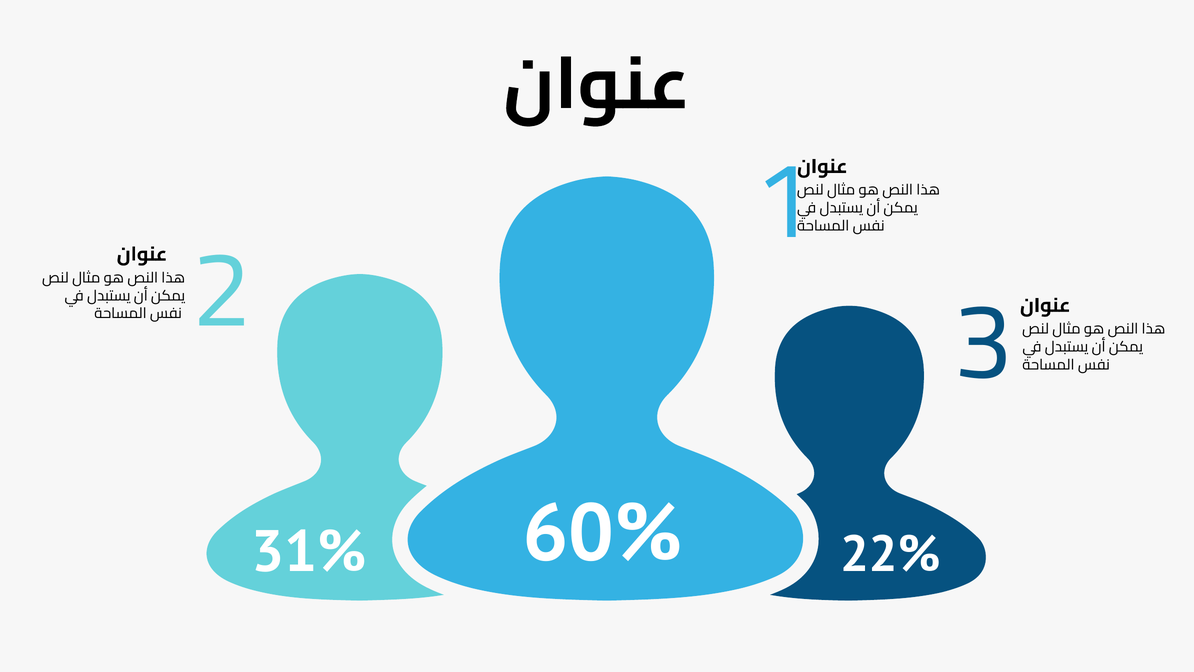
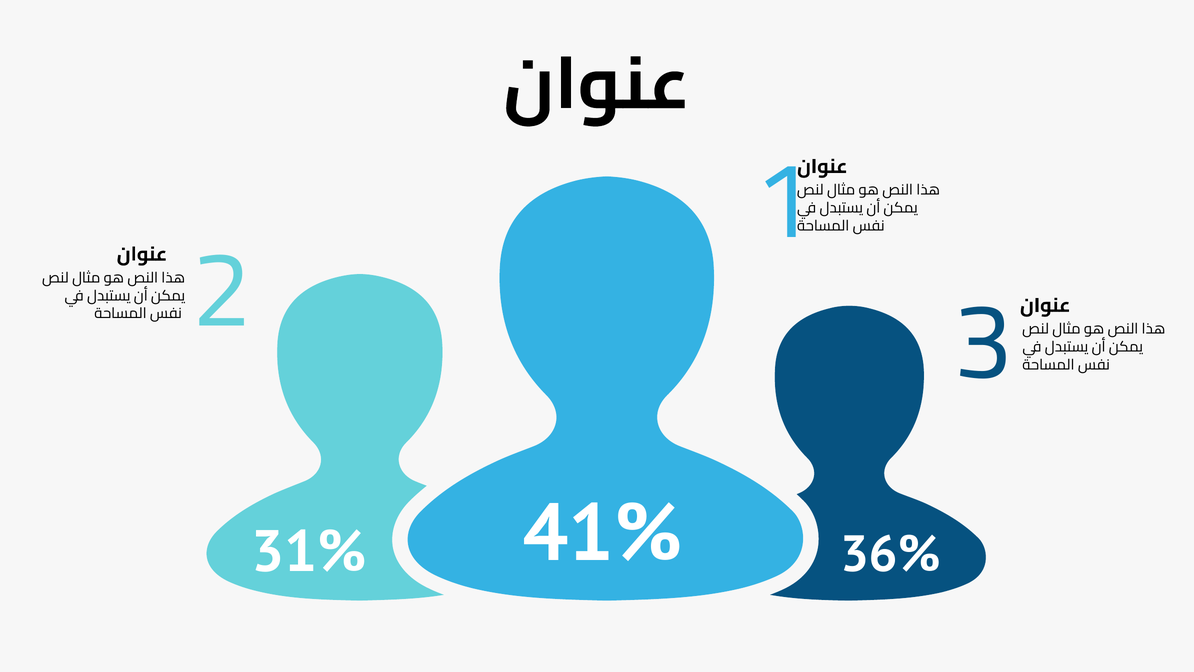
60%: 60% -> 41% (602, 533)
22%: 22% -> 36% (890, 554)
